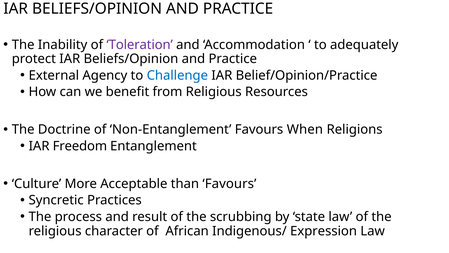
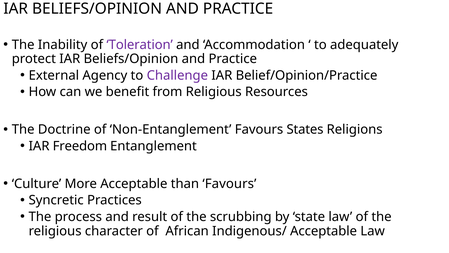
Challenge colour: blue -> purple (177, 75)
When: When -> States (305, 129)
Indigenous/ Expression: Expression -> Acceptable (324, 231)
